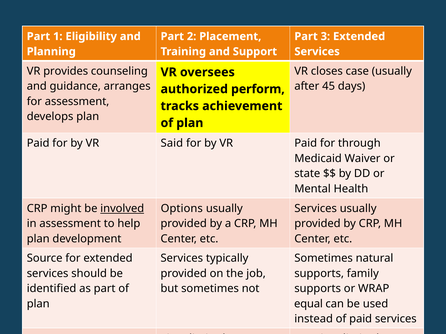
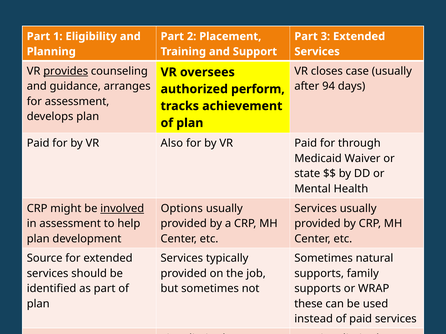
provides underline: none -> present (66, 71)
45: 45 -> 94 (329, 86)
Said: Said -> Also (172, 144)
equal: equal -> these (308, 304)
